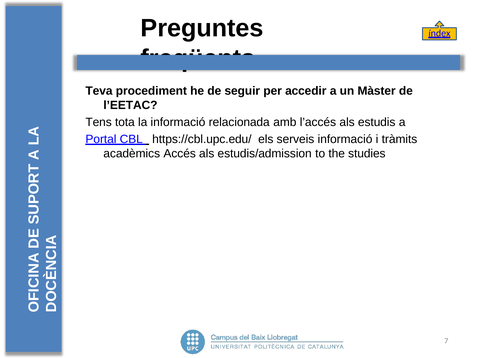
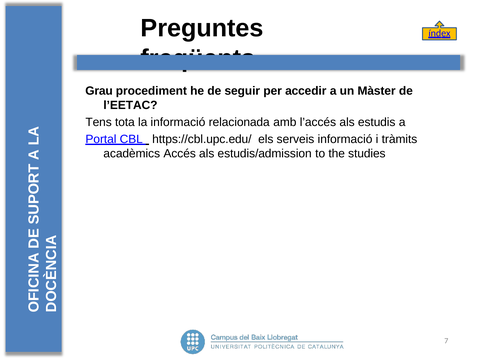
Teva: Teva -> Grau (99, 91)
